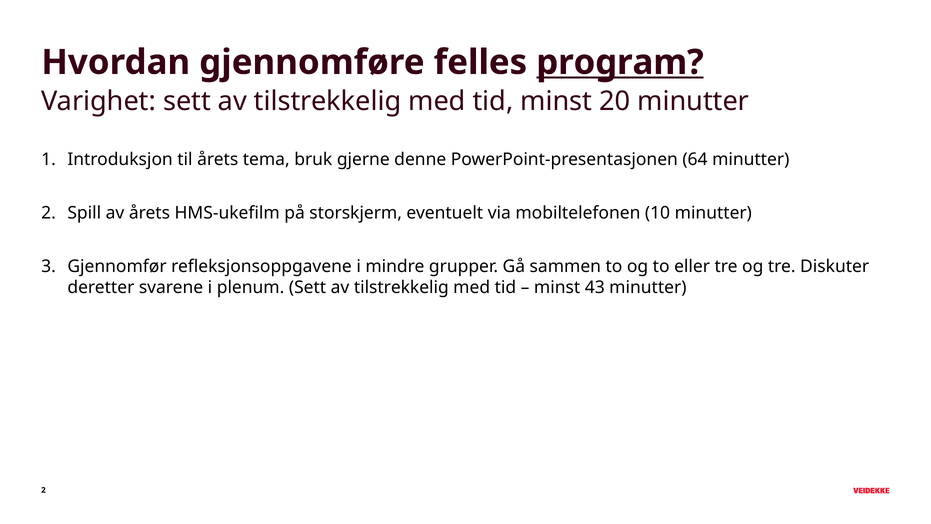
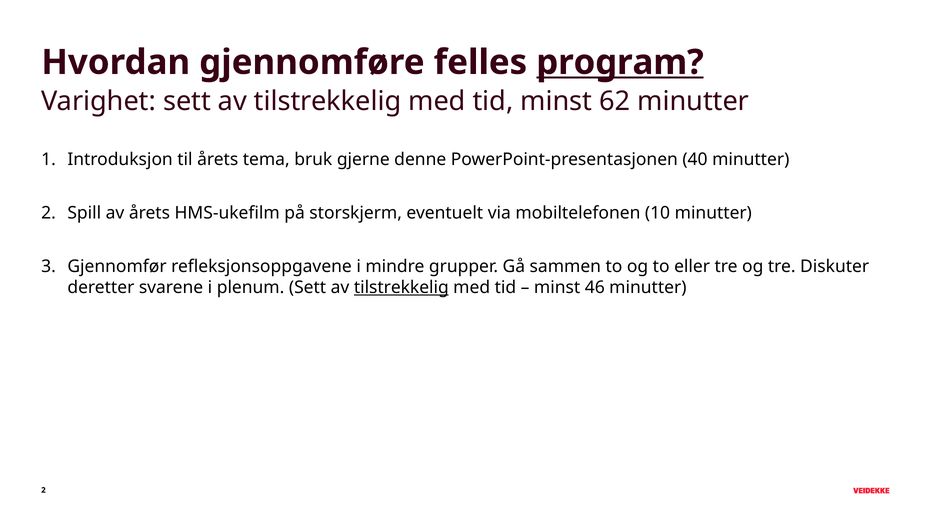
20: 20 -> 62 (615, 101)
64: 64 -> 40 (695, 159)
tilstrekkelig underline: none -> present (401, 287)
43: 43 -> 46 (595, 287)
